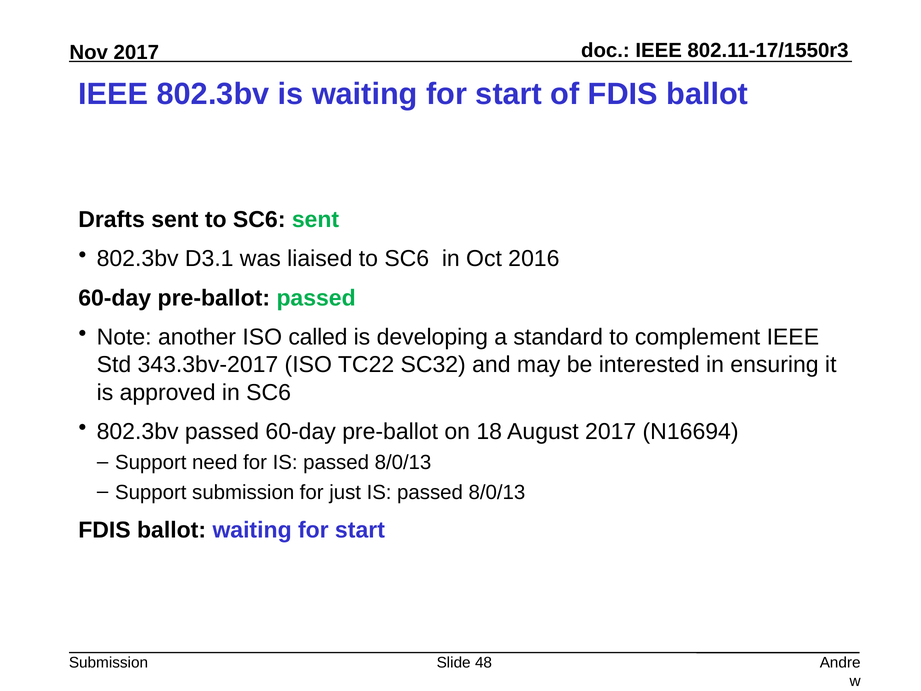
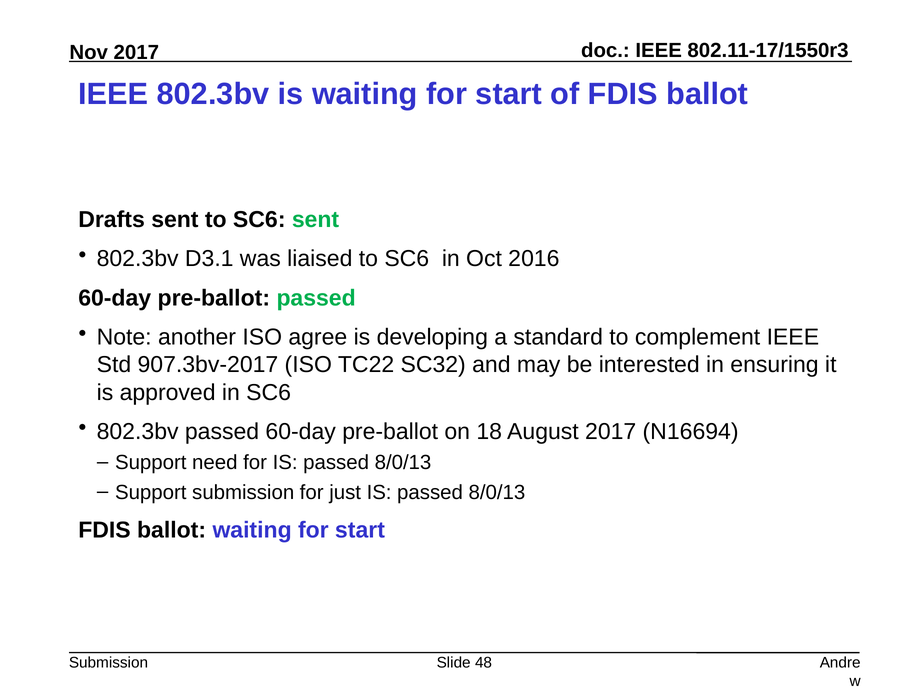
called: called -> agree (318, 337)
343.3bv-2017: 343.3bv-2017 -> 907.3bv-2017 (208, 365)
